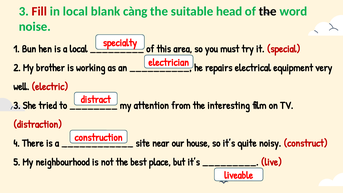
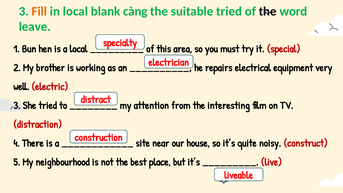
Fill colour: red -> orange (39, 11)
suitable head: head -> tried (229, 11)
noise: noise -> leave (35, 27)
